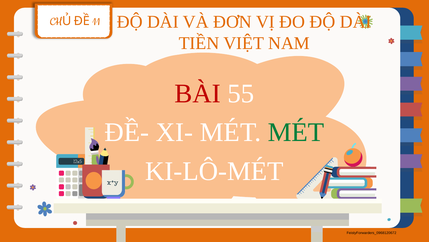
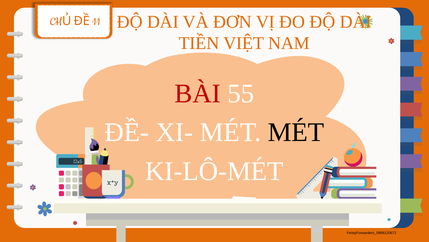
MÉT colour: green -> black (296, 132)
